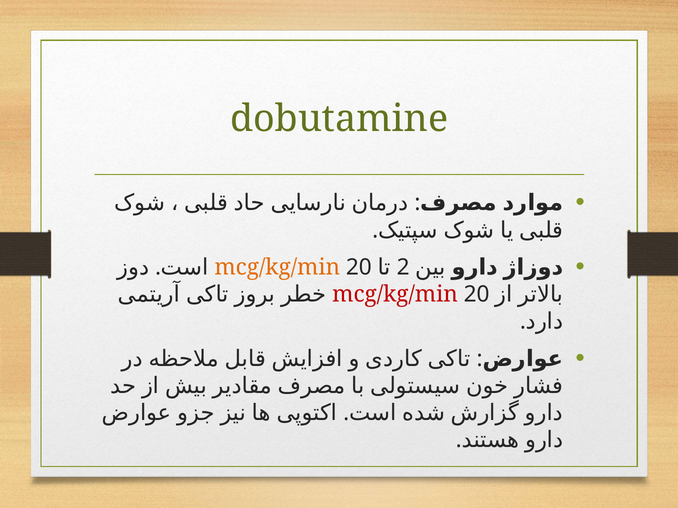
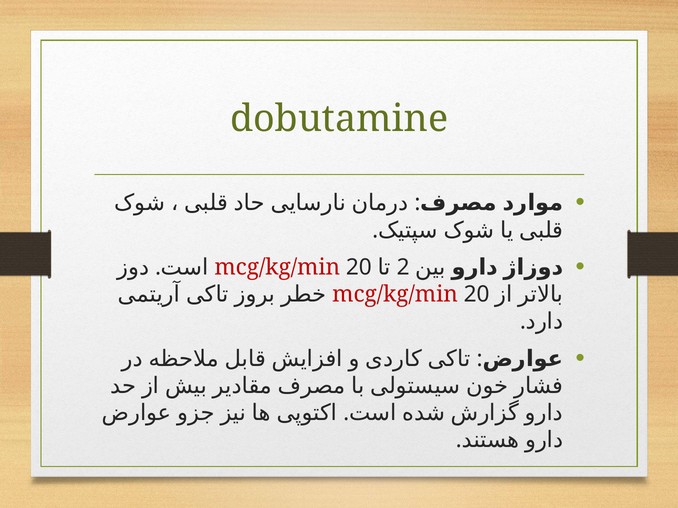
mcg/kg/min colour: orange -> red (277, 268)
